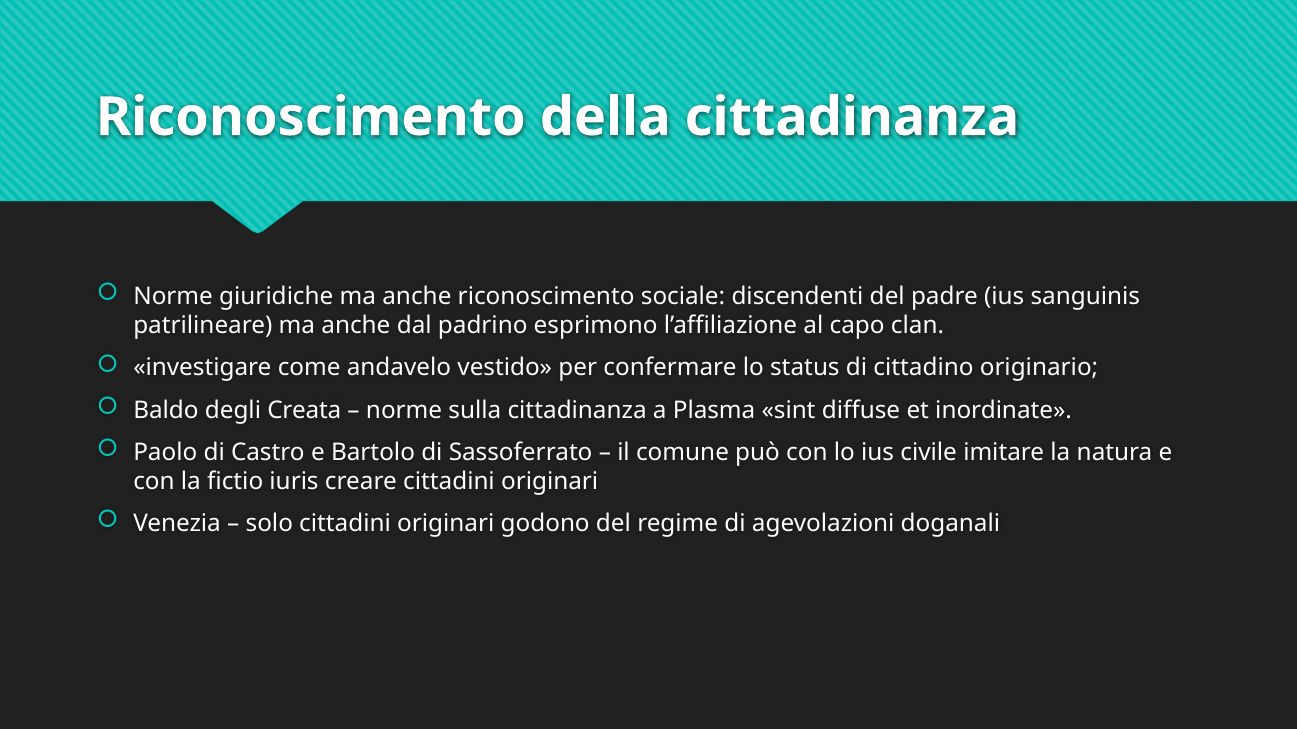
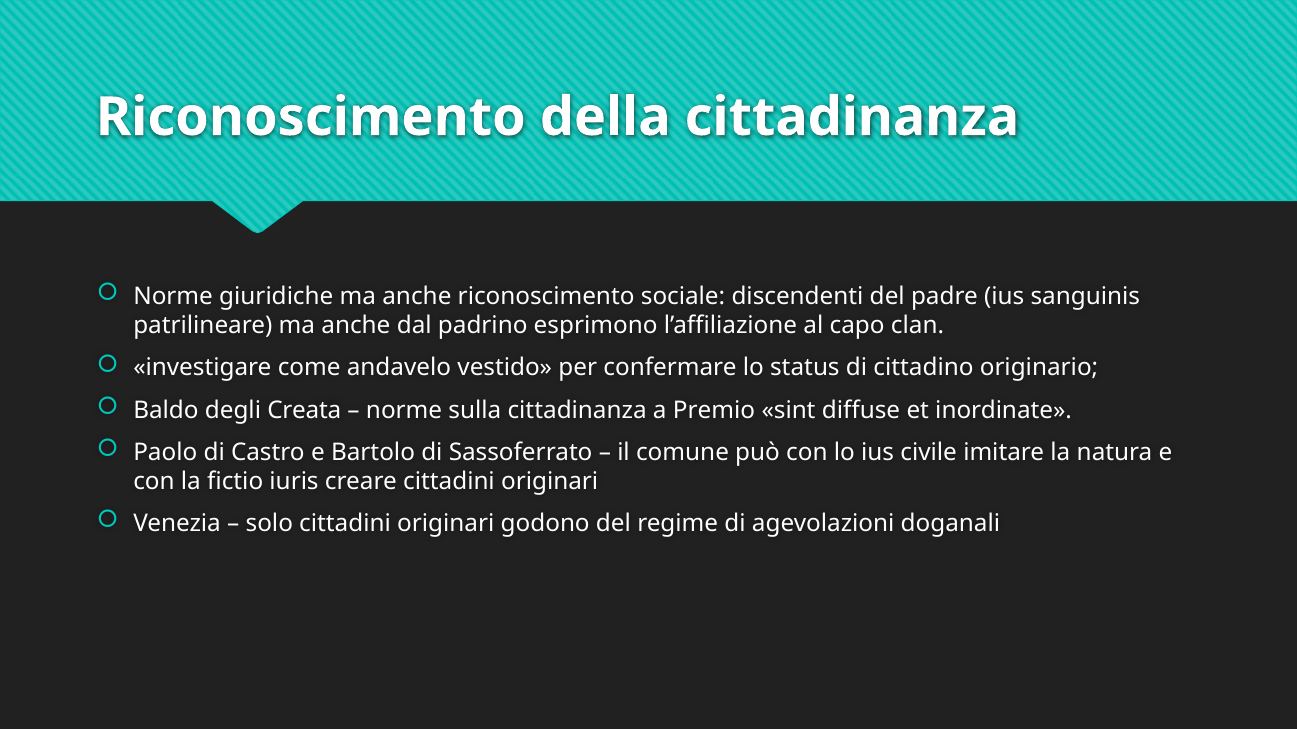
Plasma: Plasma -> Premio (714, 410)
